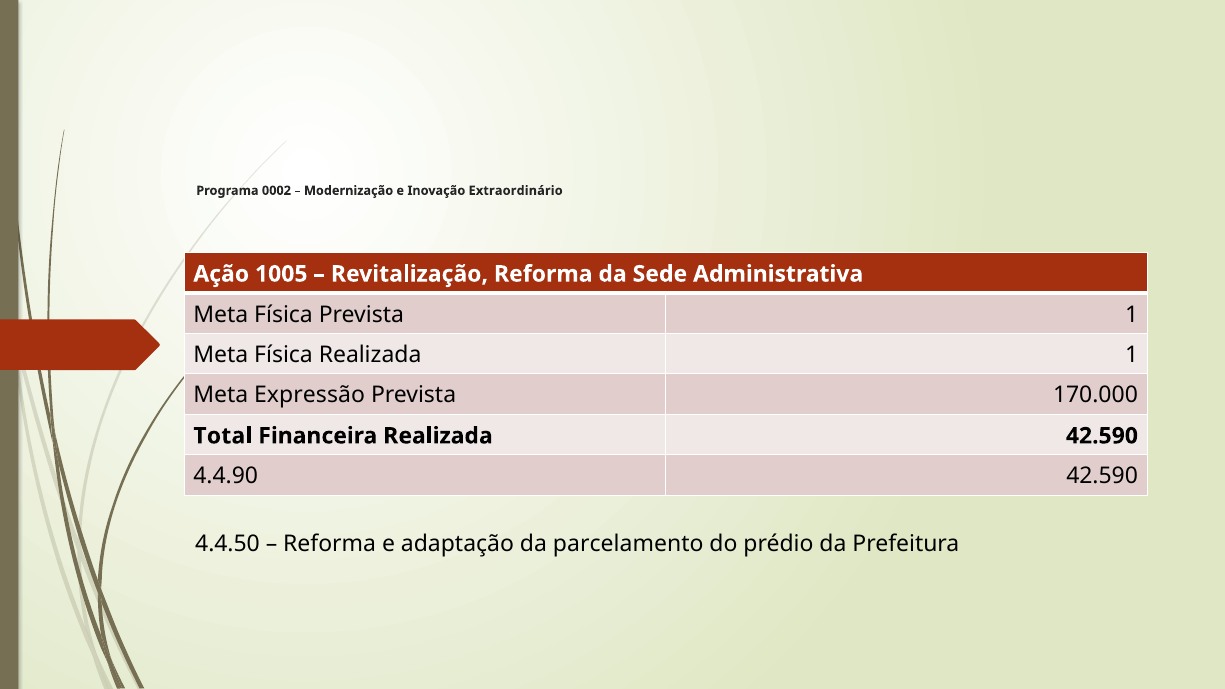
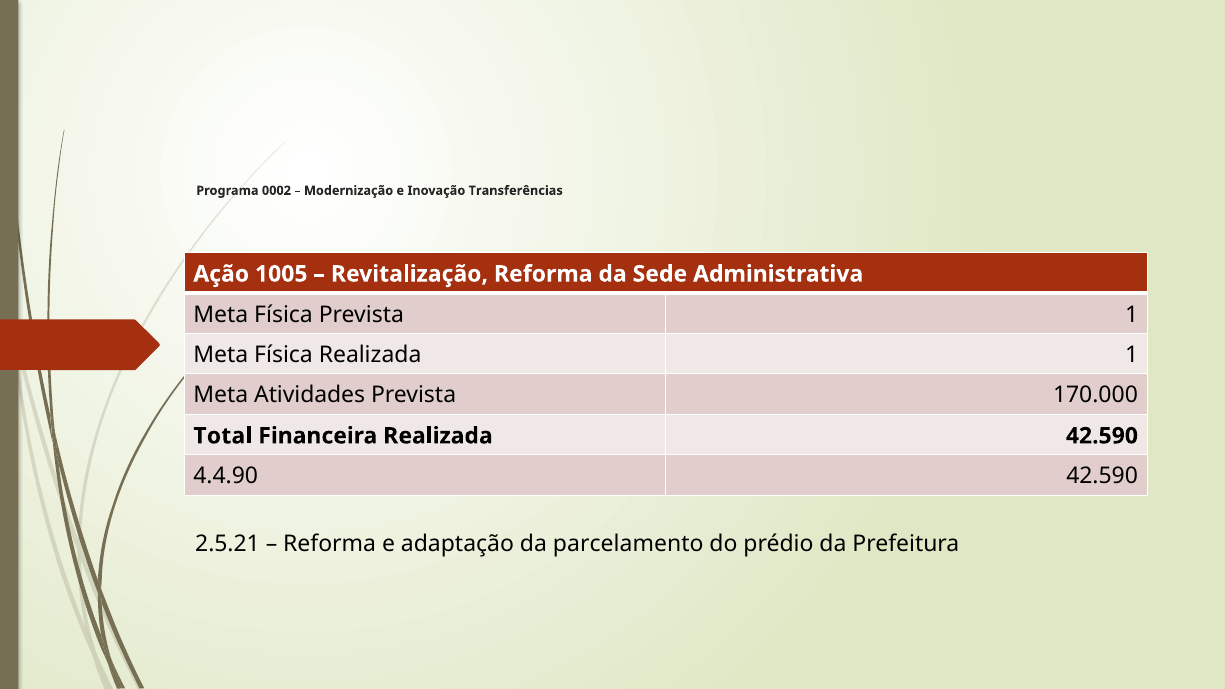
Extraordinário: Extraordinário -> Transferências (516, 191)
Expressão: Expressão -> Atividades (310, 395)
4.4.50: 4.4.50 -> 2.5.21 (228, 544)
